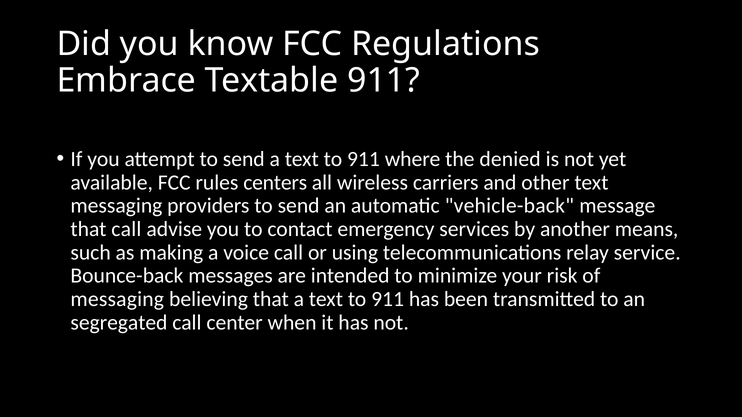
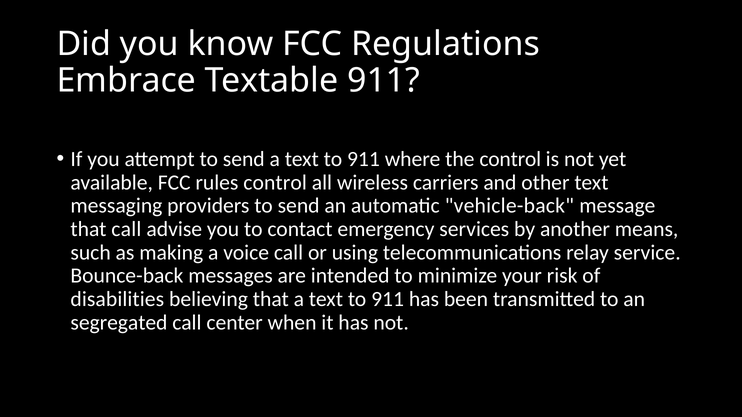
the denied: denied -> control (510, 159)
rules centers: centers -> control (275, 183)
messaging: messaging -> disabilities (117, 299)
